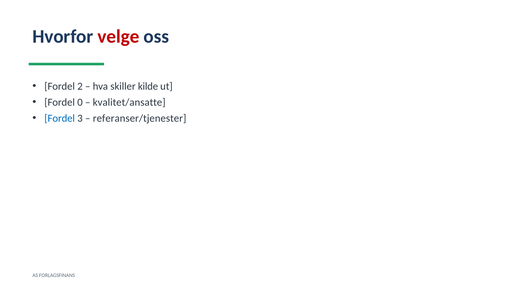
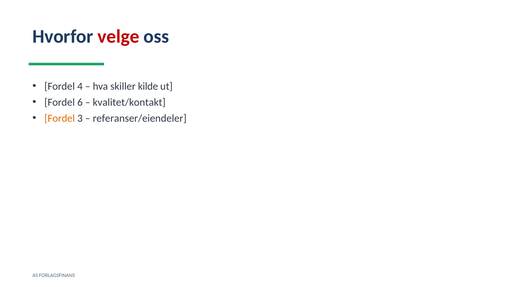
2: 2 -> 4 (80, 86)
0: 0 -> 6 (80, 102)
kvalitet/ansatte: kvalitet/ansatte -> kvalitet/kontakt (129, 102)
Fordel colour: blue -> orange (60, 118)
referanser/tjenester: referanser/tjenester -> referanser/eiendeler (140, 118)
